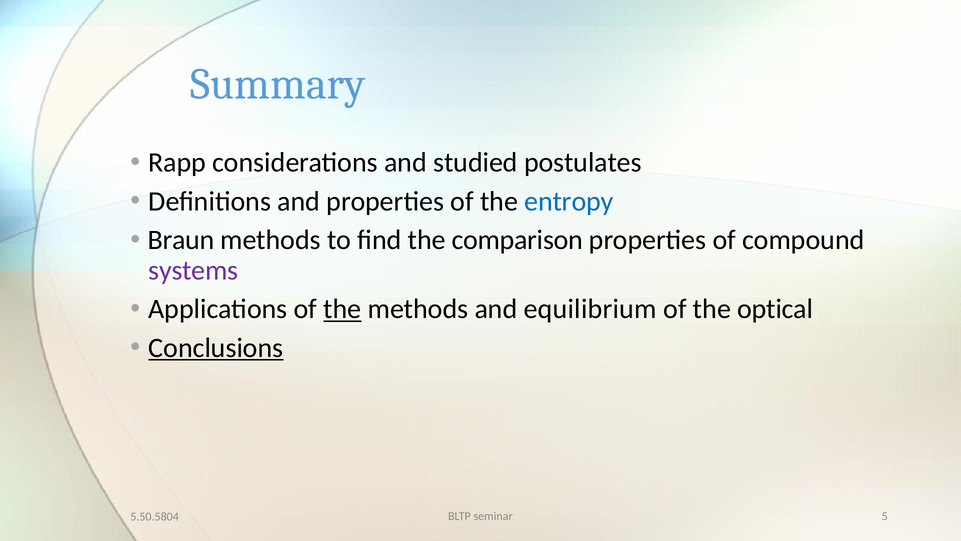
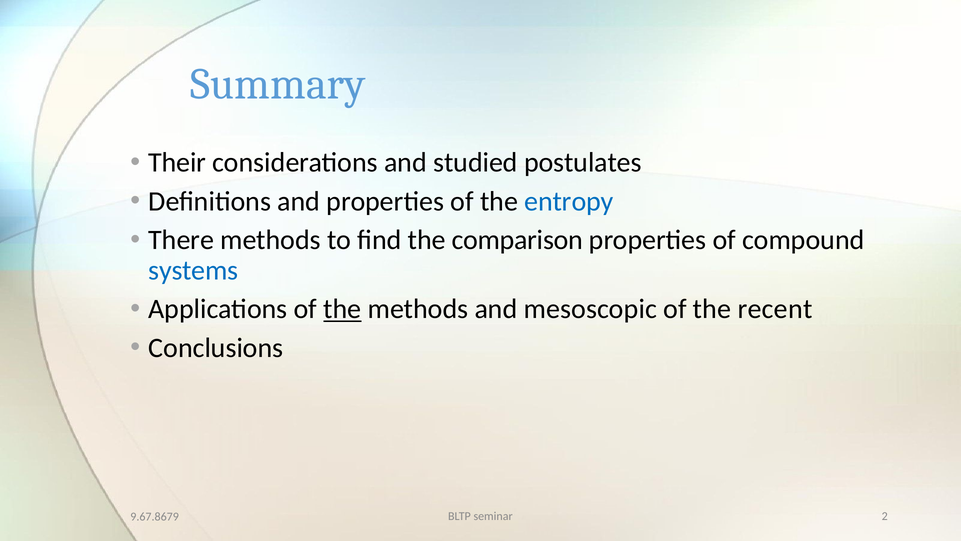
Rapp: Rapp -> Their (177, 162)
Braun: Braun -> There (181, 240)
systems colour: purple -> blue (193, 270)
equilibrium: equilibrium -> mesoscopic (590, 309)
optical: optical -> recent (775, 309)
Conclusions underline: present -> none (216, 347)
5: 5 -> 2 (885, 516)
5.50.5804: 5.50.5804 -> 9.67.8679 (155, 516)
